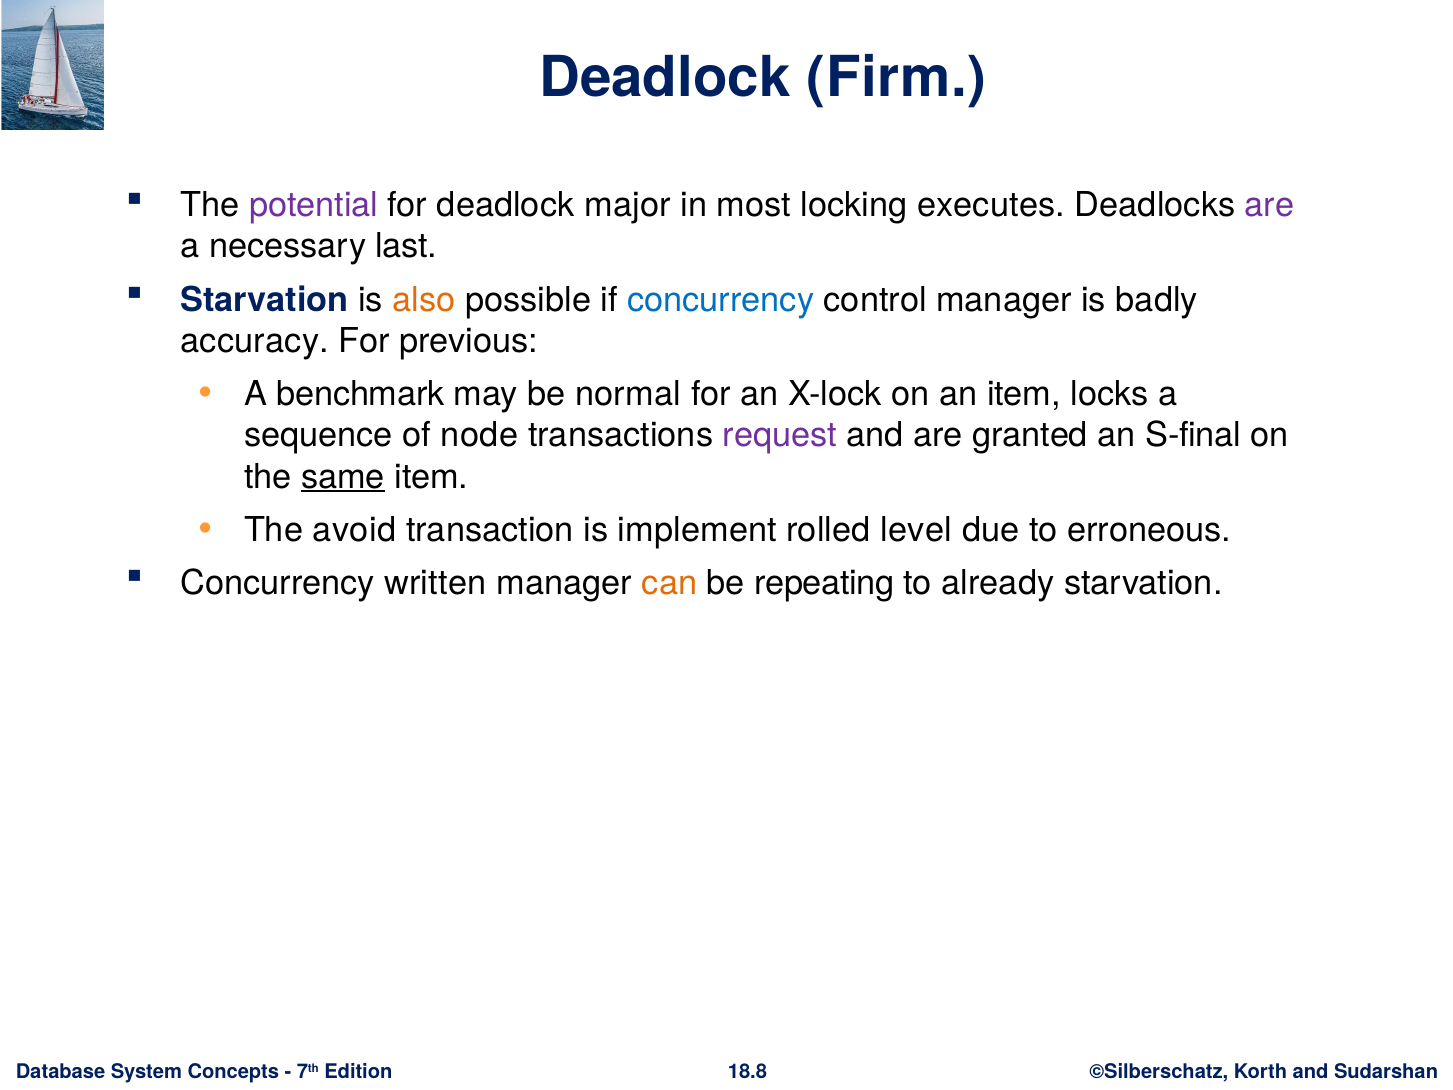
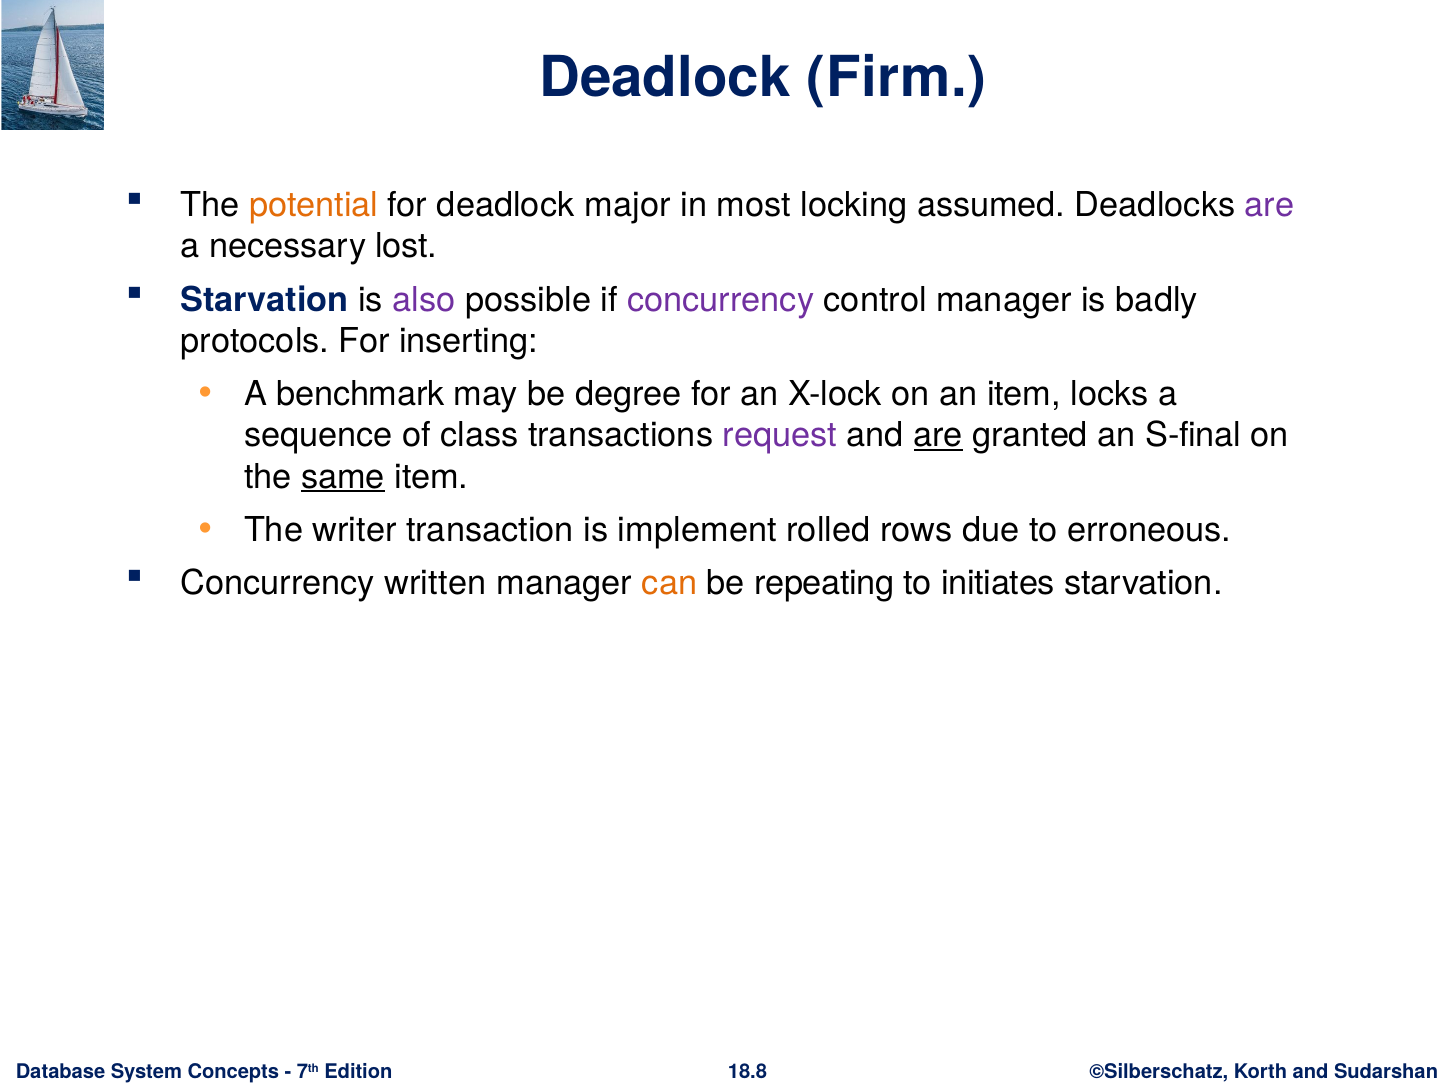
potential colour: purple -> orange (314, 205)
executes: executes -> assumed (991, 205)
last: last -> lost (406, 247)
also colour: orange -> purple (424, 300)
concurrency colour: blue -> purple (721, 300)
accuracy: accuracy -> protocols (255, 341)
previous: previous -> inserting (468, 341)
normal: normal -> degree (628, 394)
node: node -> class (480, 435)
are underline: none -> present (938, 435)
avoid: avoid -> writer (355, 530)
level: level -> rows (916, 530)
already: already -> initiates (998, 583)
